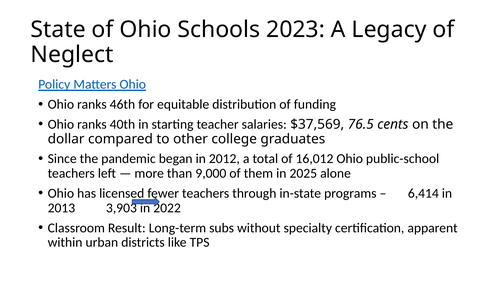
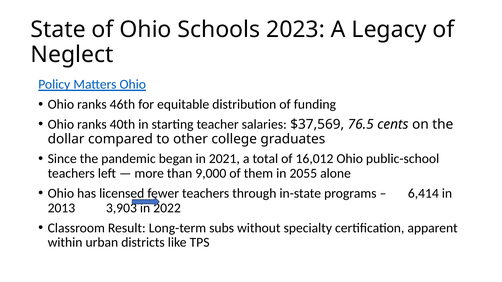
2012: 2012 -> 2021 (224, 159)
2025: 2025 -> 2055 (303, 174)
